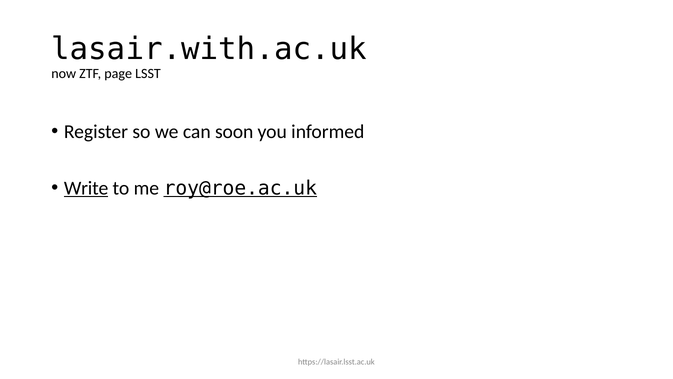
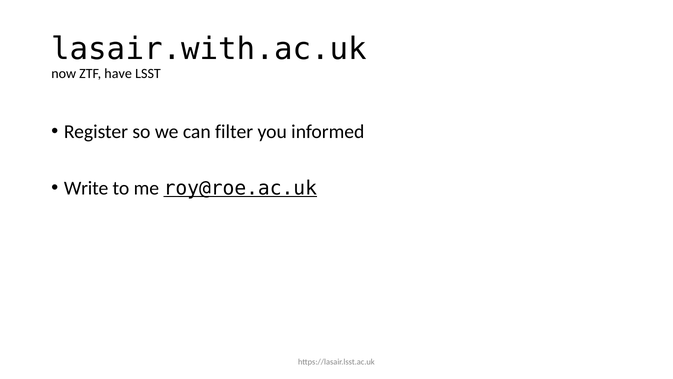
page: page -> have (118, 73)
soon: soon -> filter (234, 131)
Write underline: present -> none (86, 188)
